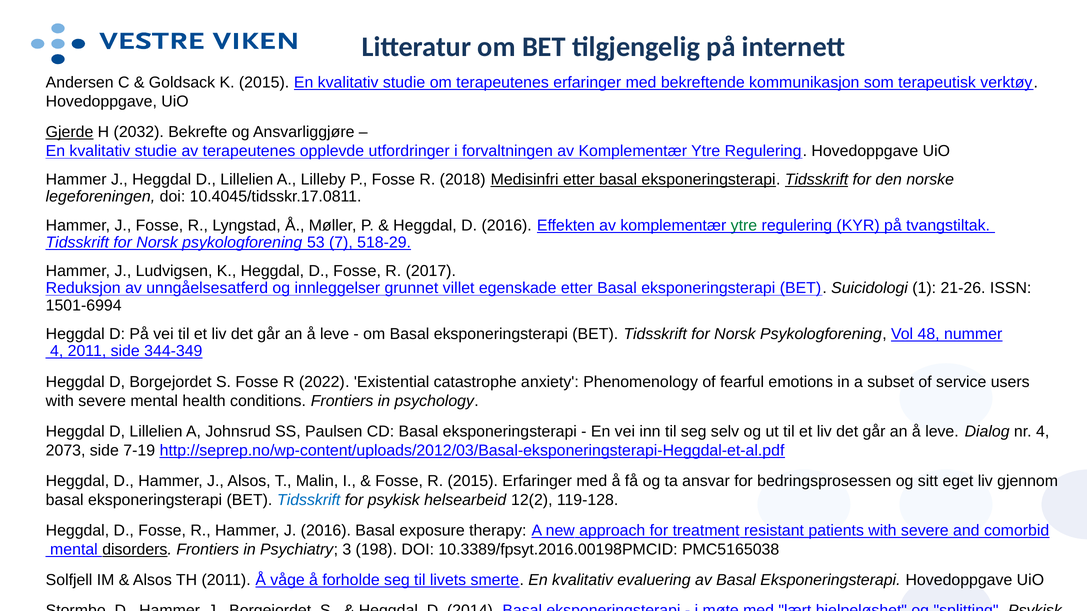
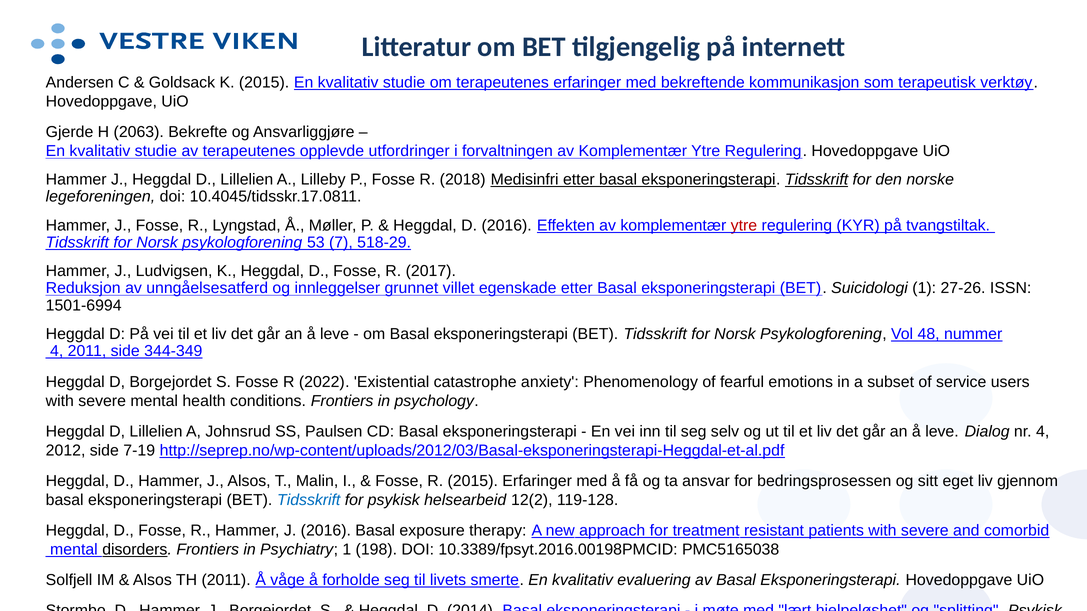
Gjerde underline: present -> none (70, 132)
2032: 2032 -> 2063 (139, 132)
ytre colour: green -> red (744, 226)
21-26: 21-26 -> 27-26 (963, 288)
2073: 2073 -> 2012 (66, 451)
Psychiatry 3: 3 -> 1 (347, 550)
